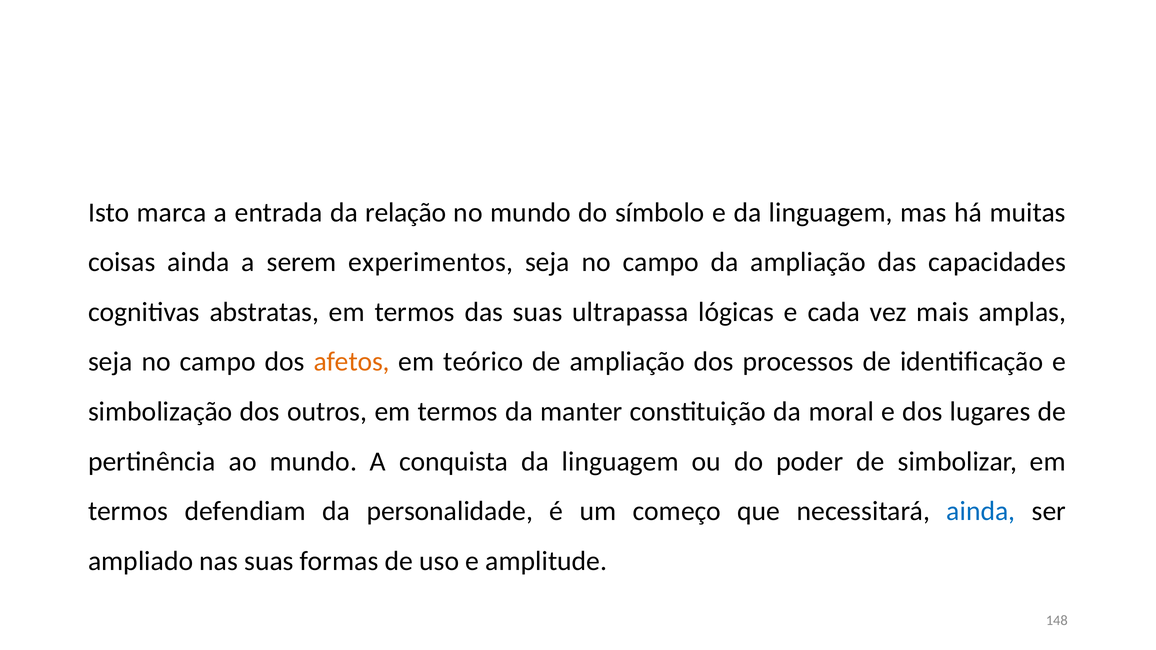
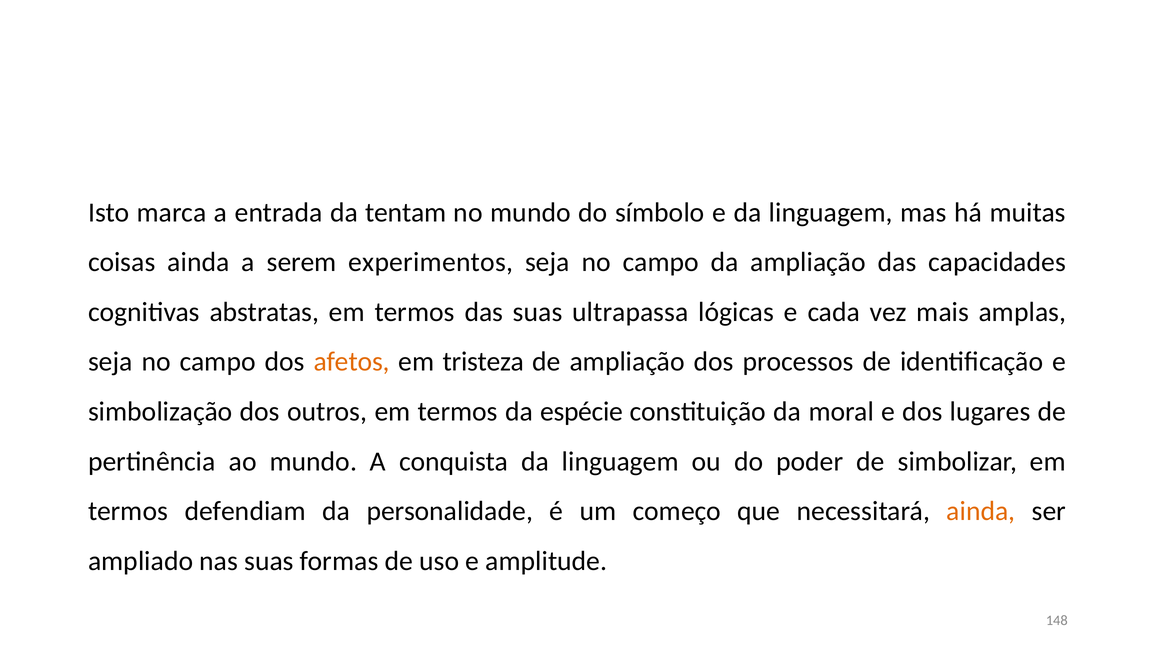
relação: relação -> tentam (406, 213)
teórico: teórico -> tristeza (483, 362)
manter: manter -> espécie (582, 412)
ainda colour: blue -> orange (981, 511)
